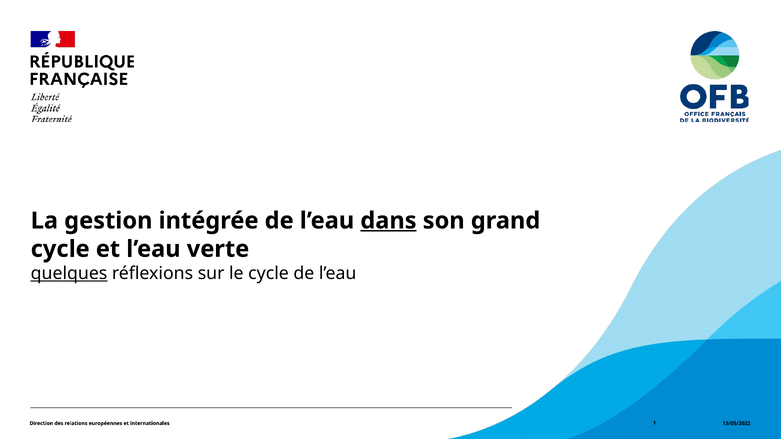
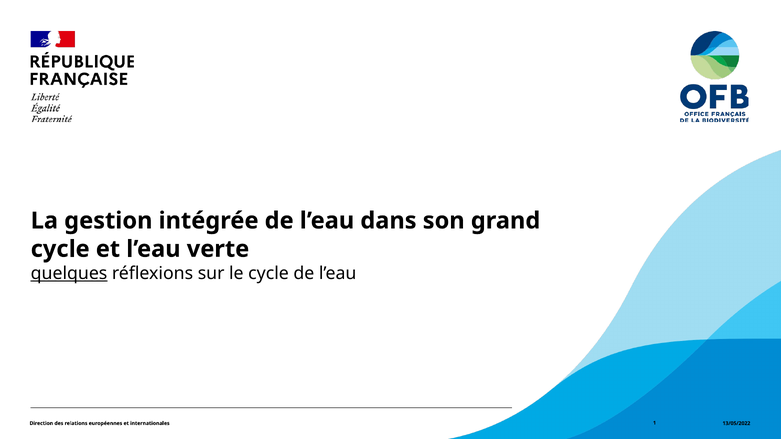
dans underline: present -> none (388, 221)
